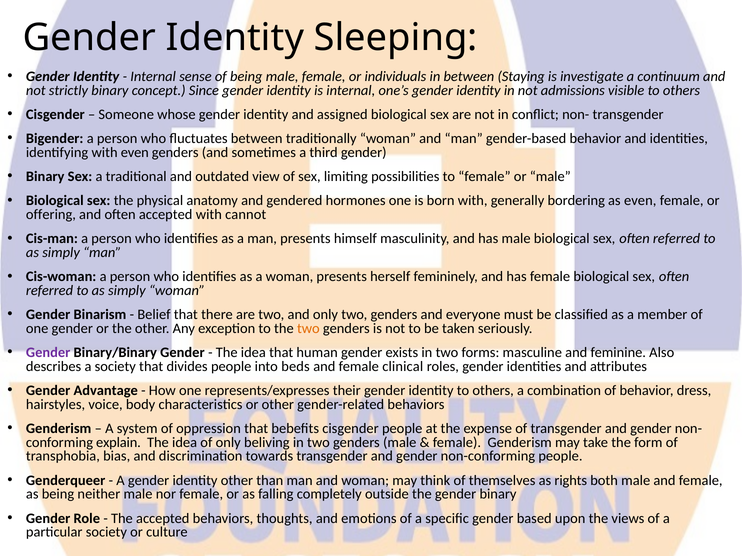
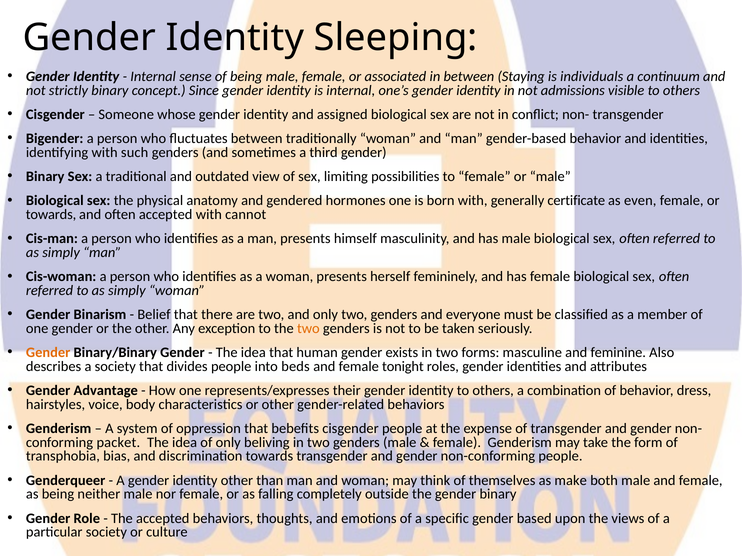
individuals: individuals -> associated (395, 77)
investigate: investigate -> individuals (592, 77)
with even: even -> such (135, 153)
bordering: bordering -> certificate (576, 201)
offering: offering -> towards (51, 215)
Gender colour: purple -> orange (48, 353)
clinical: clinical -> tonight (403, 367)
explain: explain -> packet (118, 443)
rights: rights -> make (571, 481)
